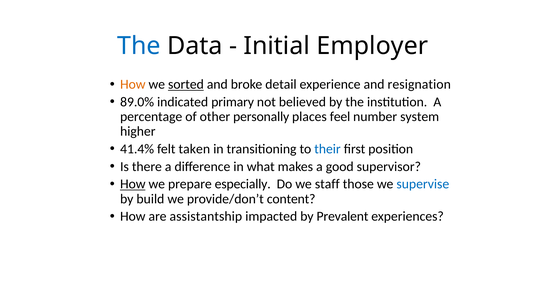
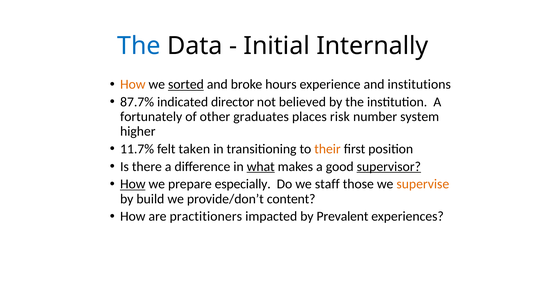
Employer: Employer -> Internally (372, 46)
detail: detail -> hours (281, 84)
resignation: resignation -> institutions (419, 84)
89.0%: 89.0% -> 87.7% (137, 102)
primary: primary -> director (233, 102)
percentage: percentage -> fortunately (151, 117)
personally: personally -> graduates (261, 117)
feel: feel -> risk (340, 117)
41.4%: 41.4% -> 11.7% (137, 149)
their colour: blue -> orange (328, 149)
what underline: none -> present (261, 167)
supervisor underline: none -> present (389, 167)
supervise colour: blue -> orange (423, 184)
assistantship: assistantship -> practitioners (206, 216)
